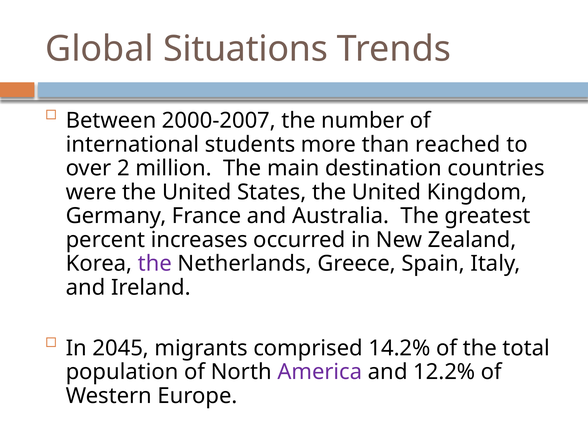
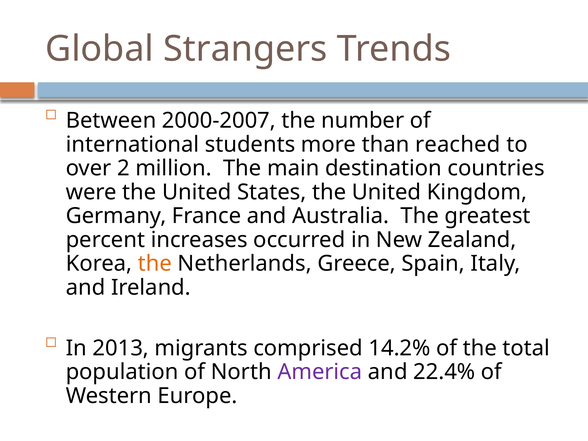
Situations: Situations -> Strangers (245, 49)
the colour: purple -> orange (155, 264)
2045: 2045 -> 2013 (121, 348)
12.2%: 12.2% -> 22.4% (444, 372)
